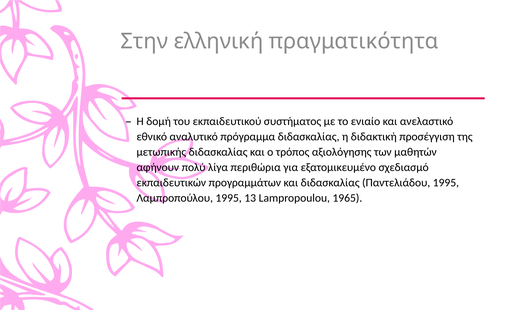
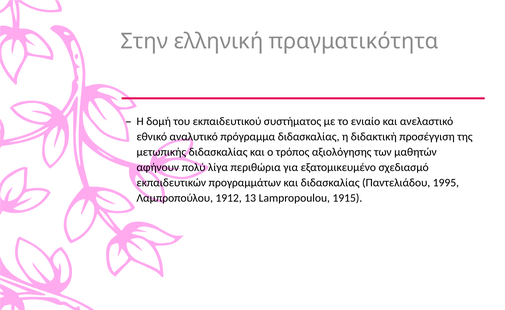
Λαμπροπούλου 1995: 1995 -> 1912 (229, 198)
1965: 1965 -> 1915 (347, 198)
